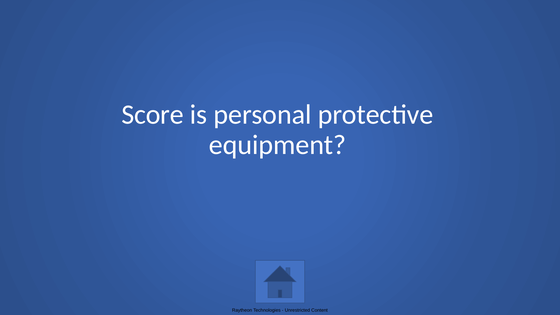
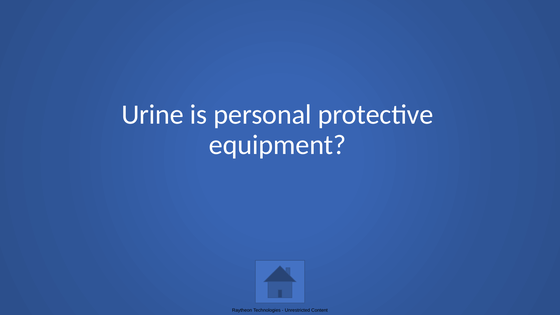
Score: Score -> Urine (153, 115)
